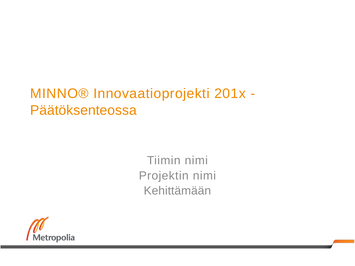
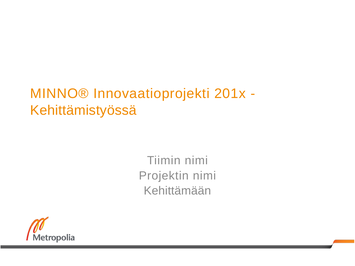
Päätöksenteossa: Päätöksenteossa -> Kehittämistyössä (83, 110)
